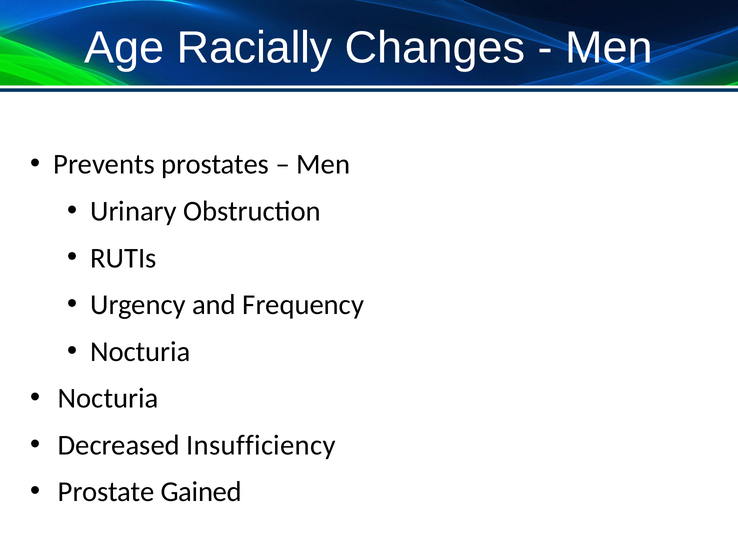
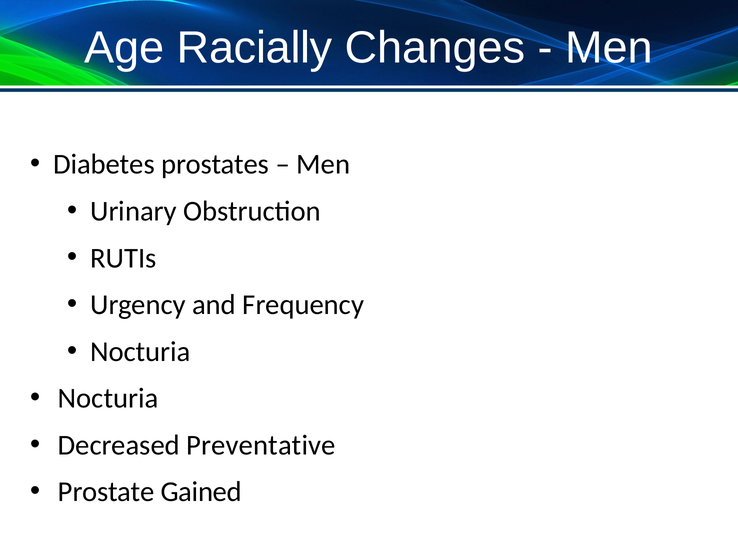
Prevents: Prevents -> Diabetes (104, 164)
Insufficiency: Insufficiency -> Preventative (261, 445)
